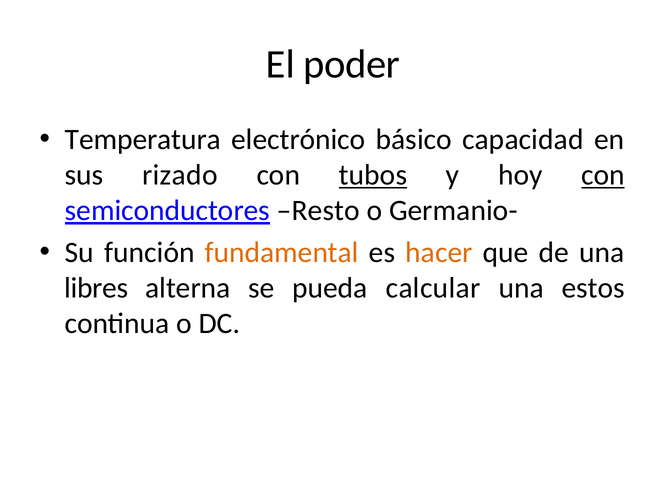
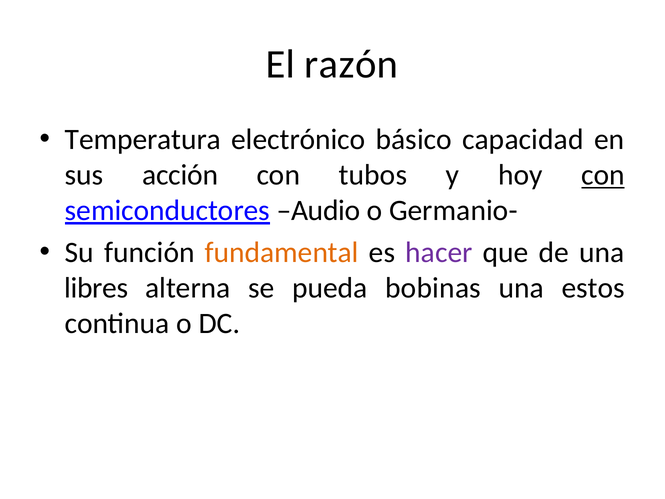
poder: poder -> razón (351, 64)
rizado: rizado -> acción (180, 175)
tubos underline: present -> none (373, 175)
Resto: Resto -> Audio (319, 210)
hacer colour: orange -> purple (439, 253)
calcular: calcular -> bobinas (433, 288)
